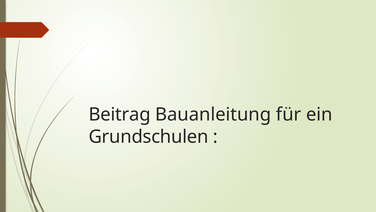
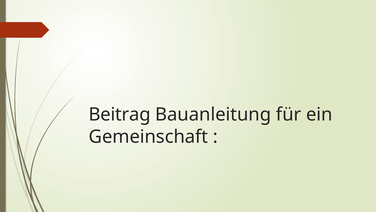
Grundschulen: Grundschulen -> Gemeinschaft (148, 136)
